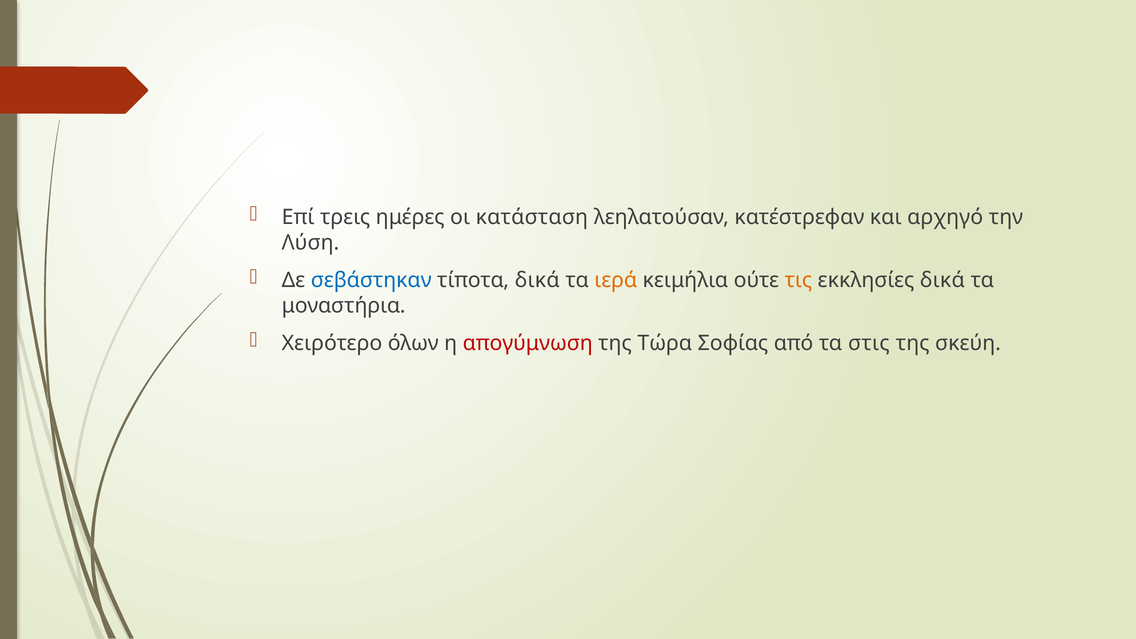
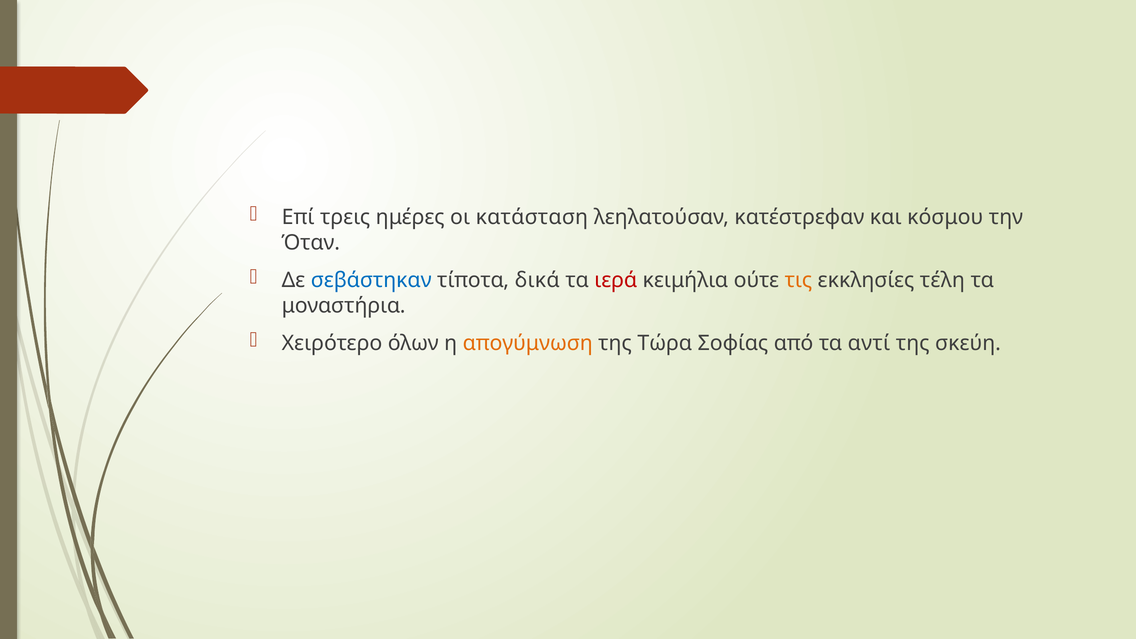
αρχηγό: αρχηγό -> κόσμου (945, 217)
Λύση: Λύση -> Όταν (311, 243)
ιερά colour: orange -> red (616, 280)
εκκλησίες δικά: δικά -> τέλη (942, 280)
απογύμνωση colour: red -> orange (528, 343)
στις: στις -> αντί (869, 343)
